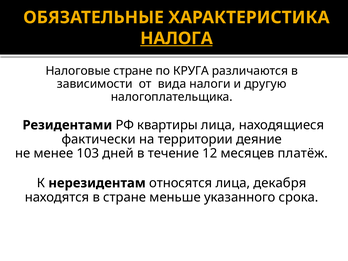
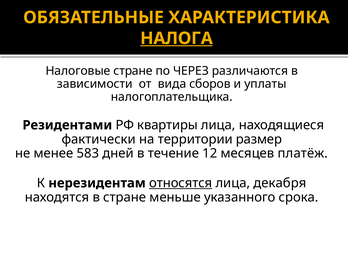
КРУГА: КРУГА -> ЧЕРЕЗ (191, 71)
налоги: налоги -> сборов (210, 84)
другую: другую -> уплаты (265, 84)
деяние: деяние -> размер (259, 139)
103: 103 -> 583 (88, 153)
относятся underline: none -> present (181, 183)
